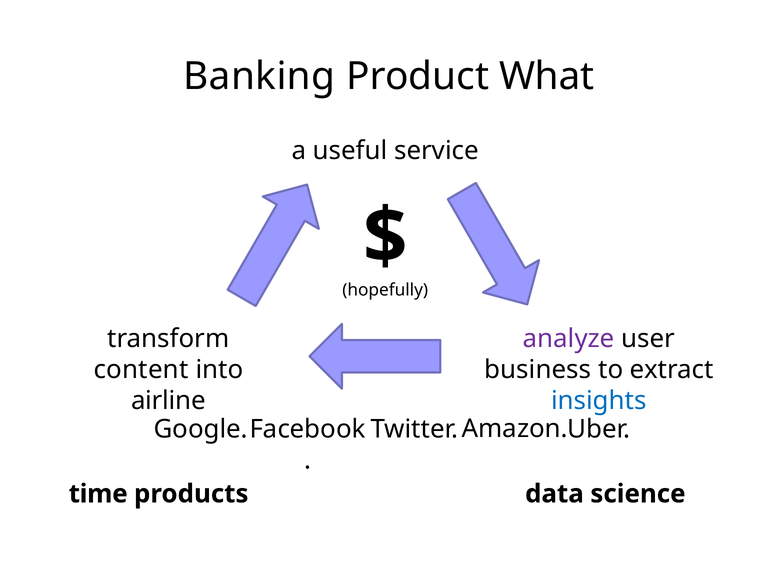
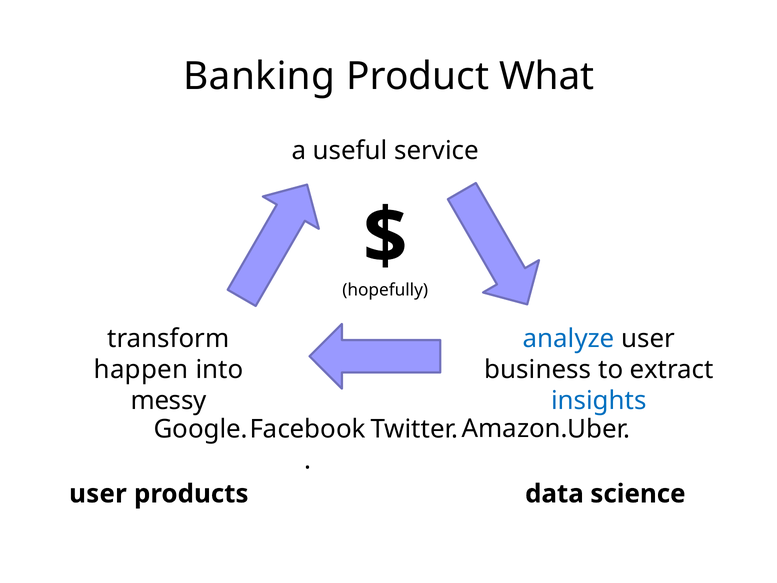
analyze colour: purple -> blue (569, 338)
content: content -> happen (141, 370)
airline: airline -> messy (169, 401)
time: time -> user (98, 494)
